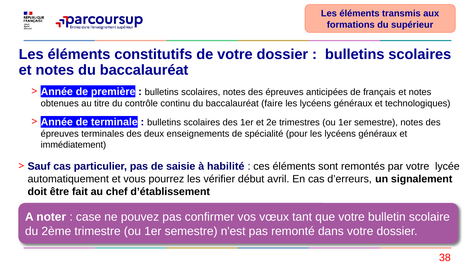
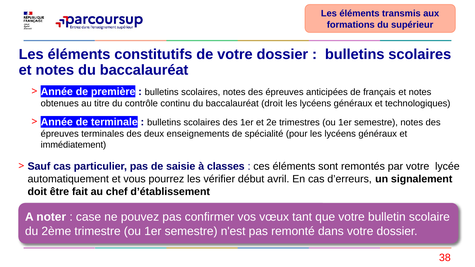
faire: faire -> droit (272, 103)
habilité: habilité -> classes (226, 166)
